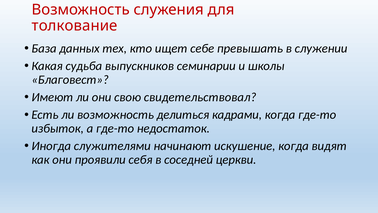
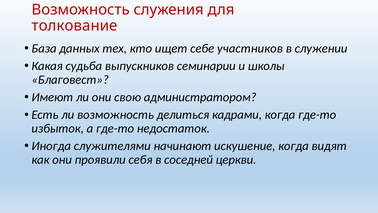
превышать: превышать -> участников (250, 48)
свидетельствовал: свидетельствовал -> администратором (200, 97)
